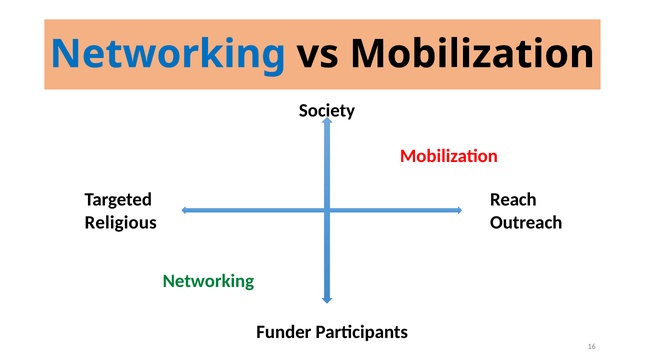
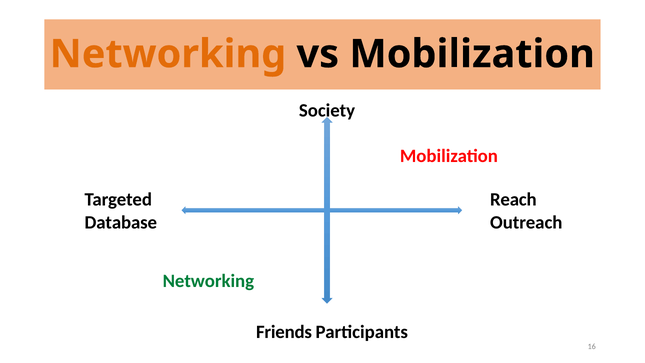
Networking colour: blue -> orange (168, 54)
Religious: Religious -> Database (121, 222)
Funder: Funder -> Friends (284, 332)
